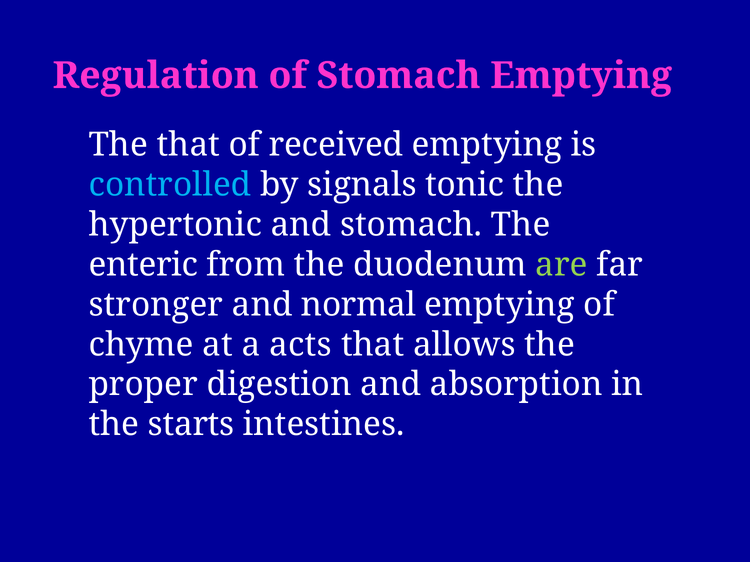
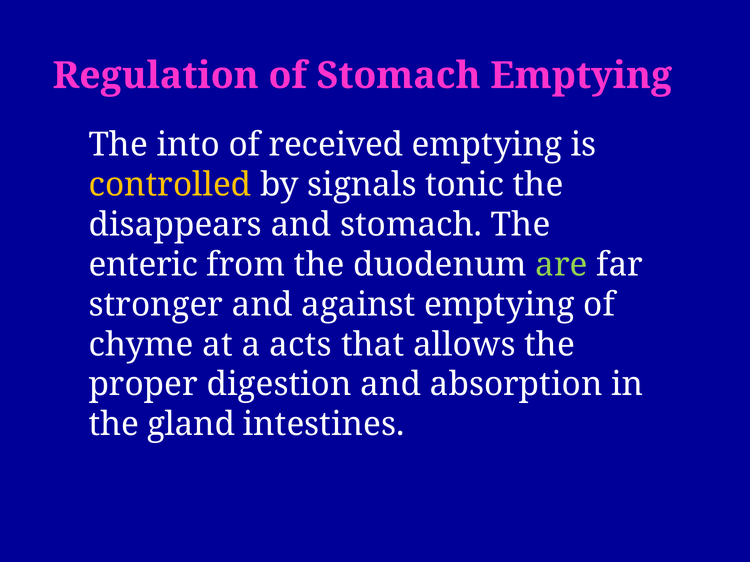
The that: that -> into (188, 145)
controlled colour: light blue -> yellow (170, 185)
hypertonic: hypertonic -> disappears (175, 225)
normal: normal -> against (358, 305)
starts: starts -> gland (191, 425)
